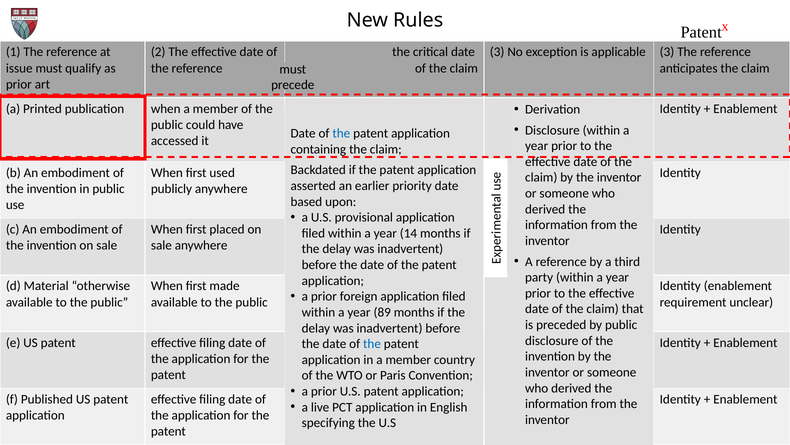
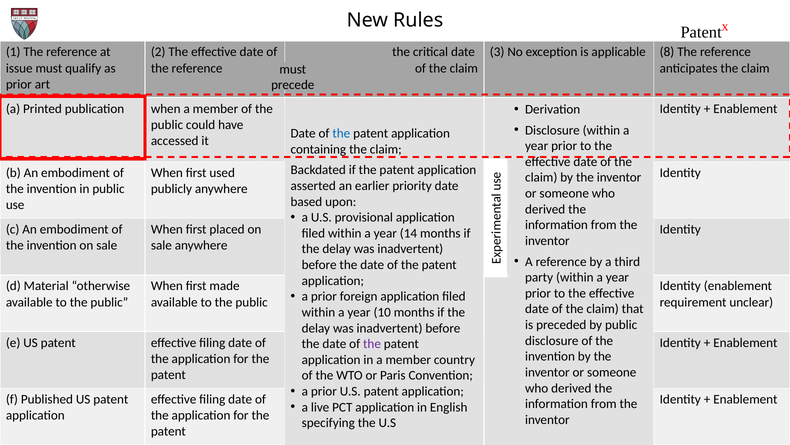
applicable 3: 3 -> 8 (667, 52)
89: 89 -> 10 (382, 312)
the colour: blue -> purple (372, 344)
